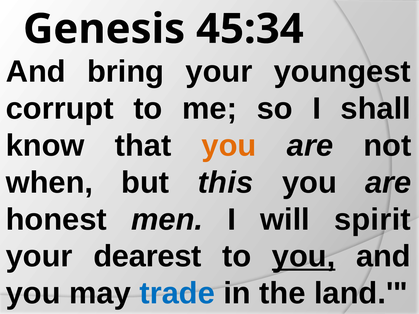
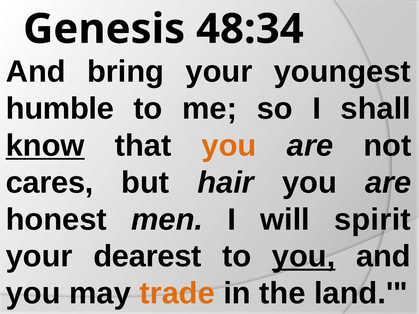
45:34: 45:34 -> 48:34 (250, 29)
corrupt: corrupt -> humble (60, 109)
know underline: none -> present (45, 146)
when: when -> cares (50, 183)
this: this -> hair (226, 183)
trade colour: blue -> orange (177, 294)
